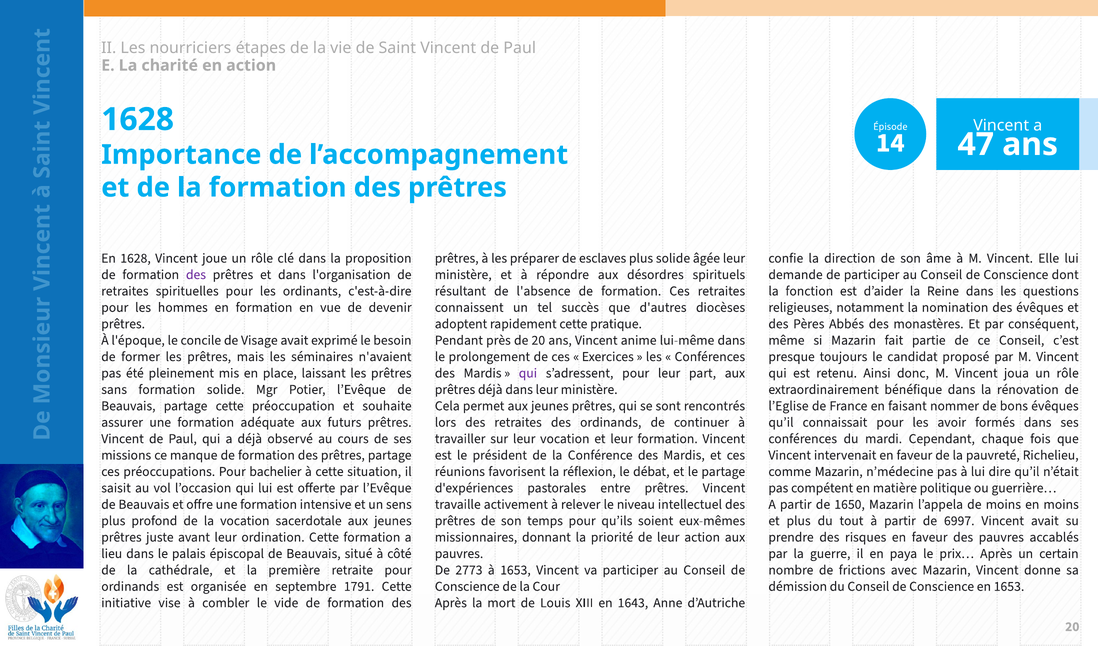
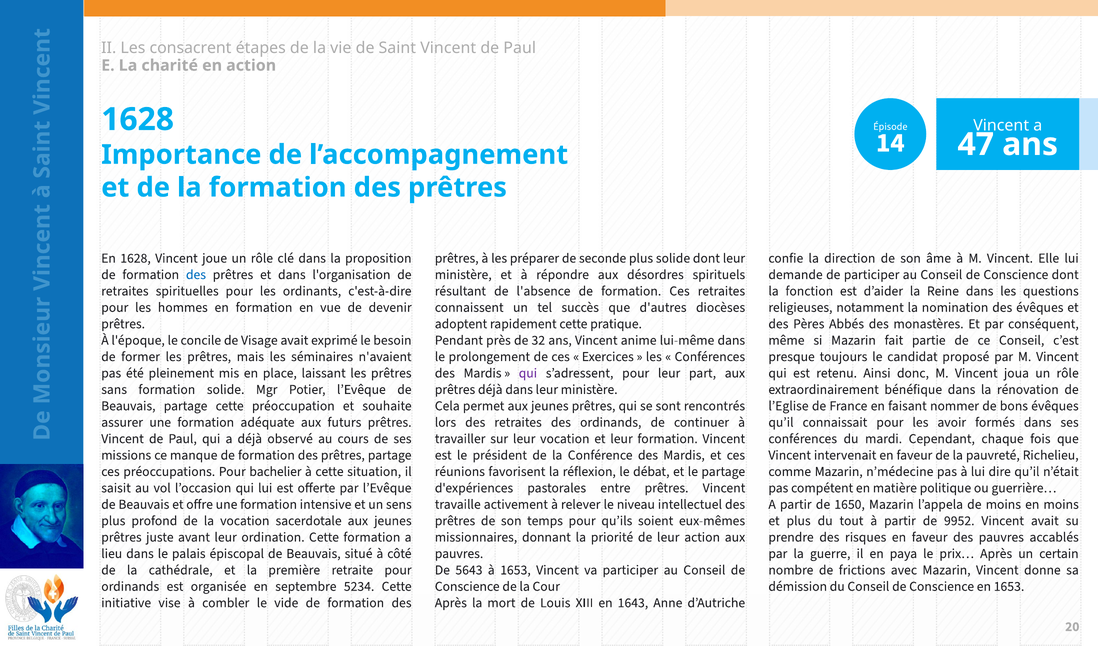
nourriciers: nourriciers -> consacrent (191, 48)
esclaves: esclaves -> seconde (603, 258)
solide âgée: âgée -> dont (706, 258)
des colour: purple -> blue (196, 274)
de 20: 20 -> 32 (538, 340)
6997: 6997 -> 9952 (959, 521)
2773: 2773 -> 5643 (469, 570)
1791: 1791 -> 5234 (359, 586)
